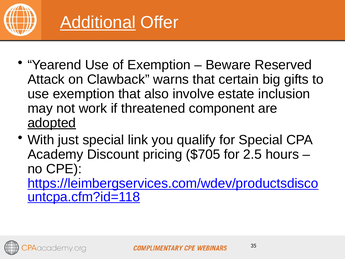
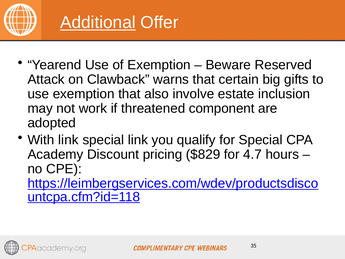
adopted underline: present -> none (52, 123)
With just: just -> link (68, 140)
$705: $705 -> $829 (203, 154)
2.5: 2.5 -> 4.7 (253, 154)
